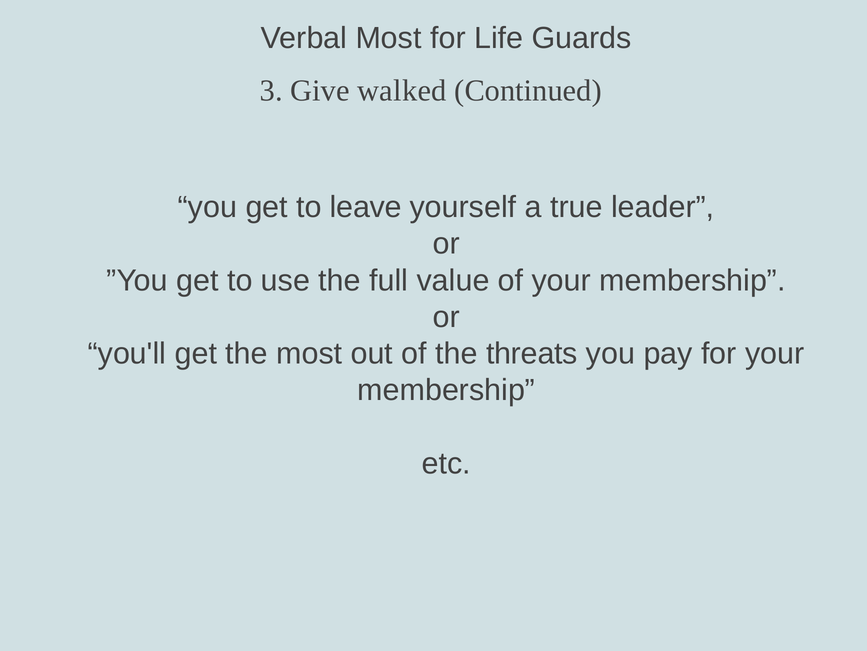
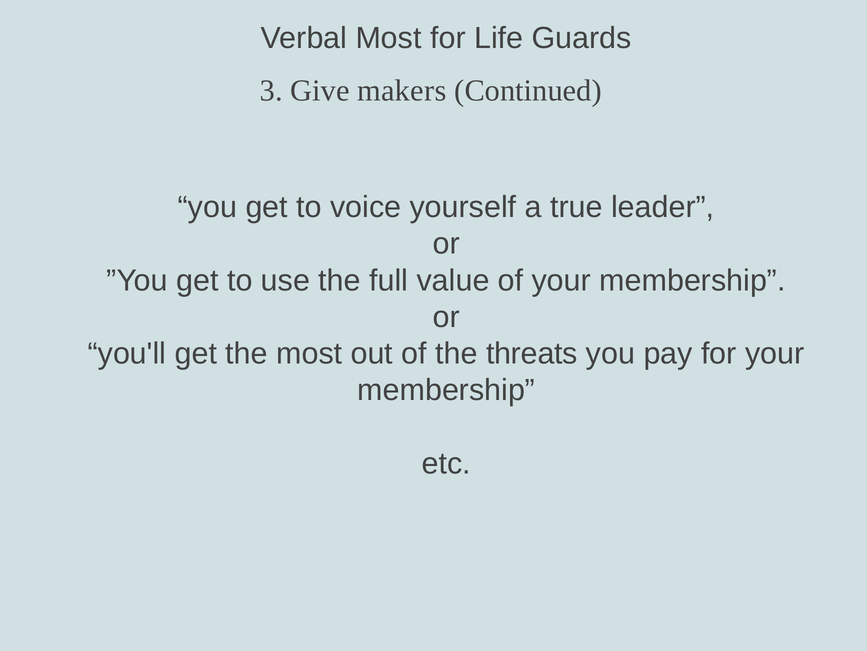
walked: walked -> makers (402, 91)
leave: leave -> voice (366, 207)
